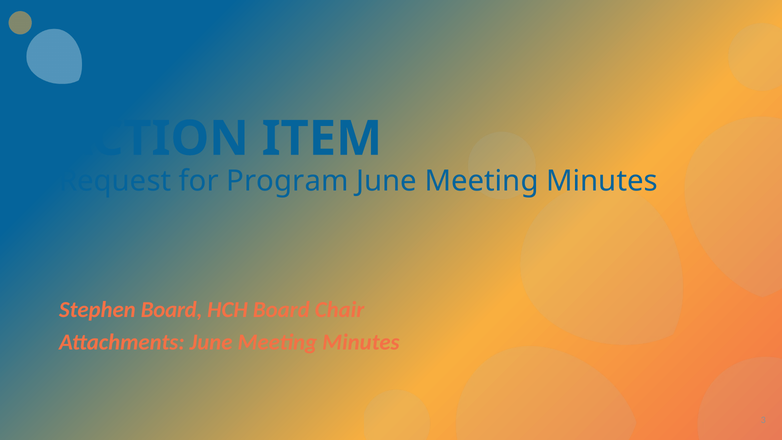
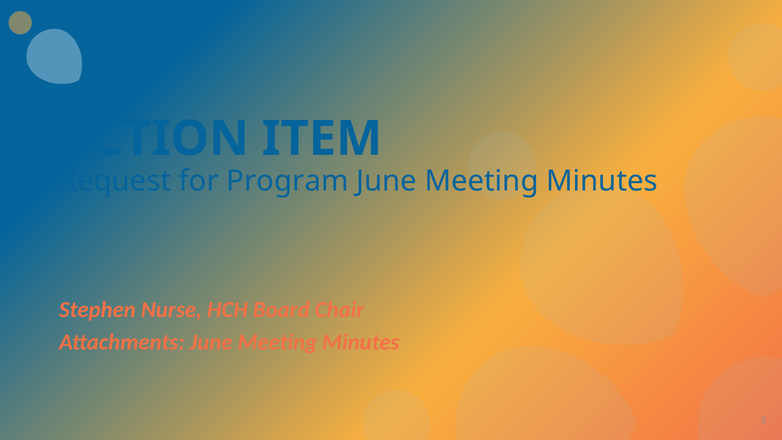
Stephen Board: Board -> Nurse (171, 309)
